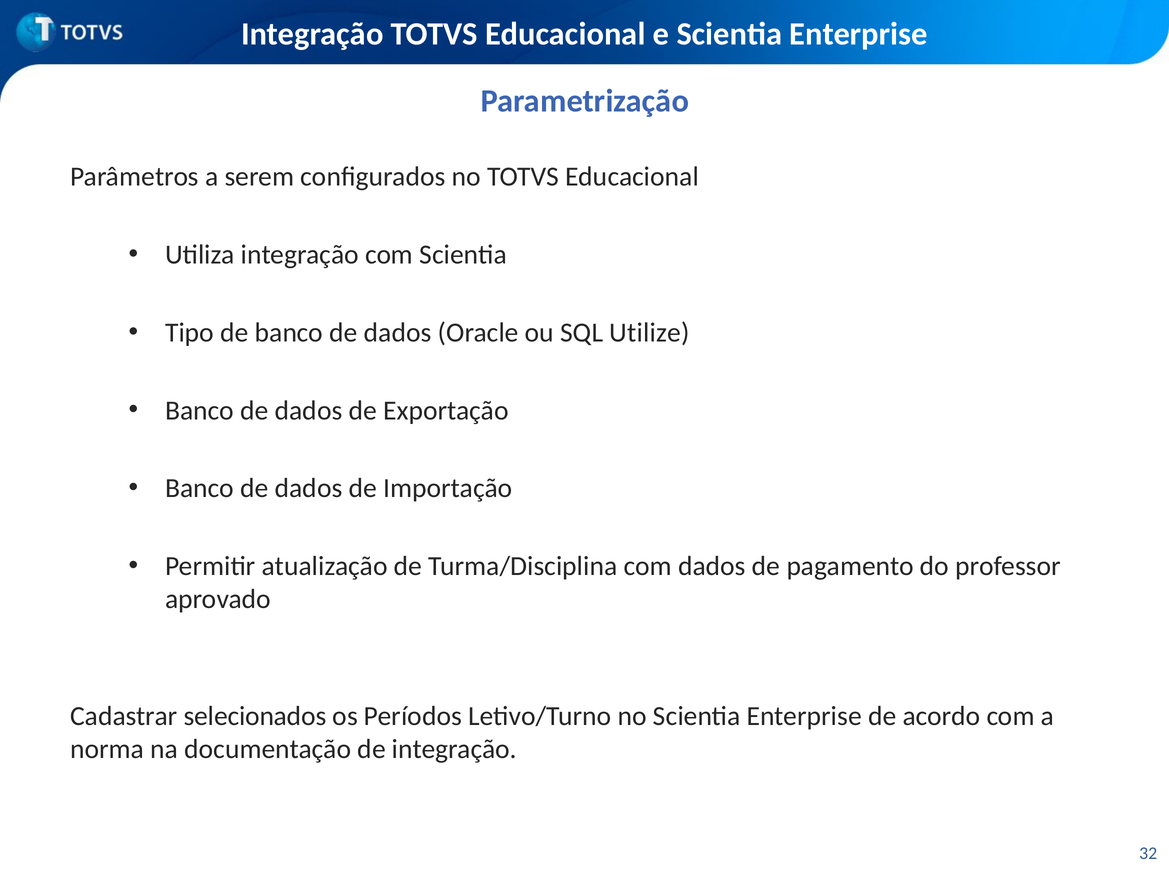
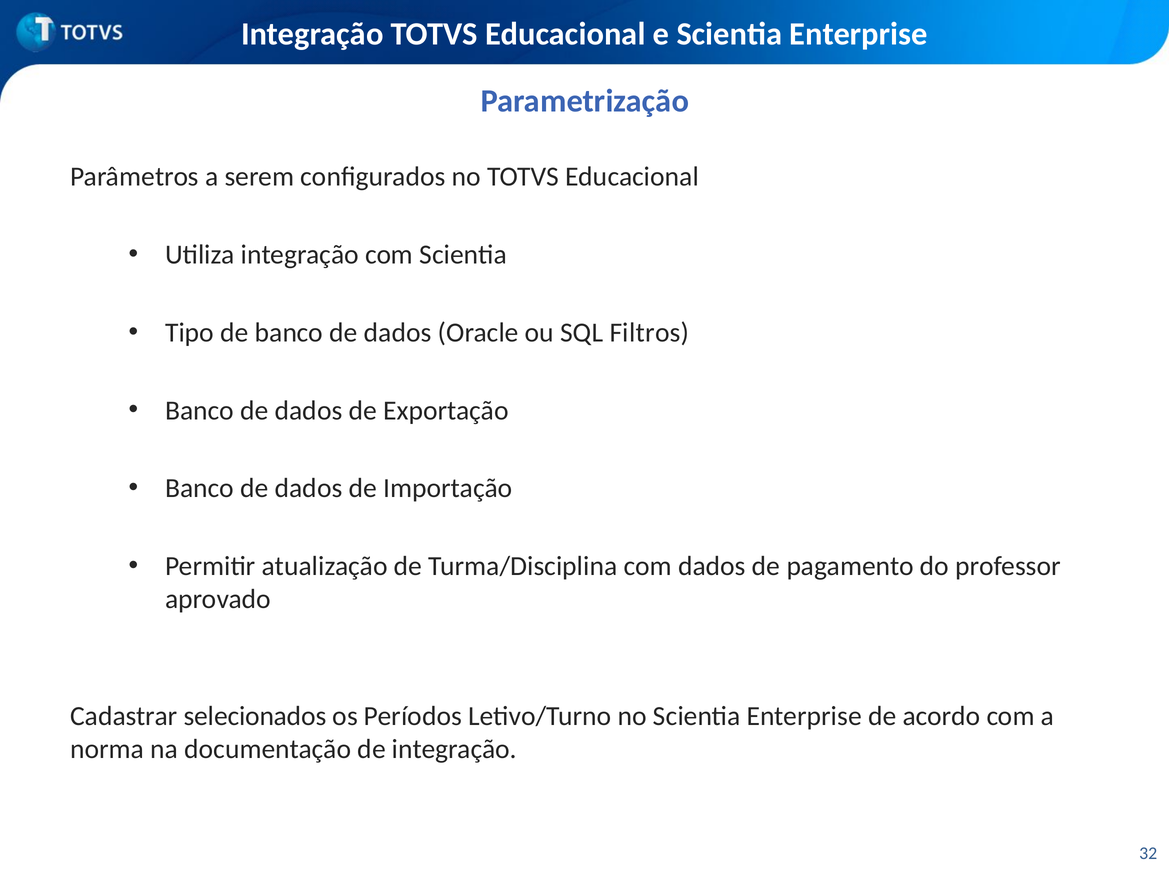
Utilize: Utilize -> Filtros (649, 333)
